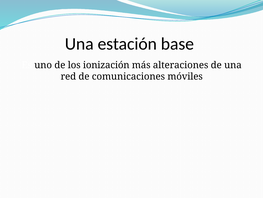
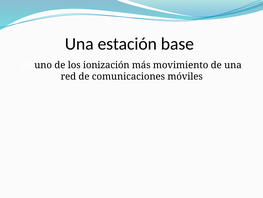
alteraciones: alteraciones -> movimiento (181, 65)
